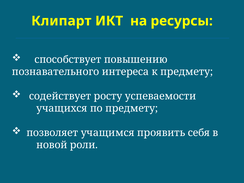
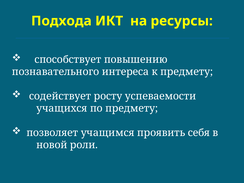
Клипарт: Клипарт -> Подхода (61, 21)
